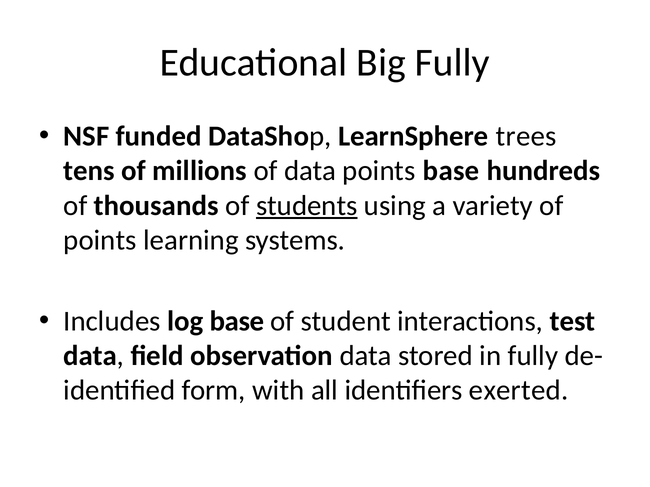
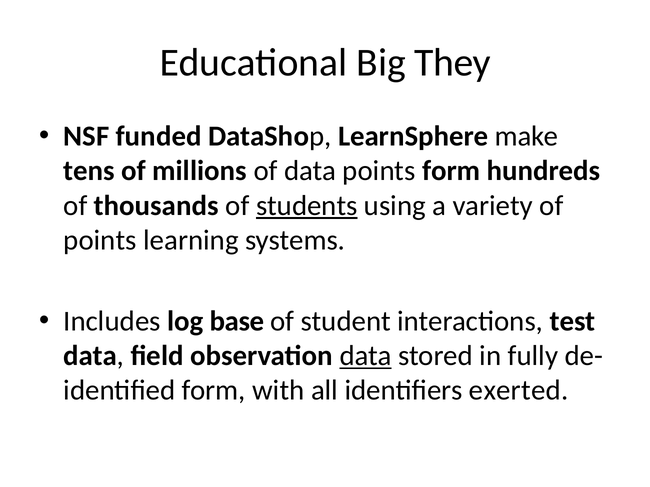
Big Fully: Fully -> They (452, 63)
trees: trees -> make (526, 136)
points base: base -> form (451, 171)
data underline: none -> present (366, 356)
